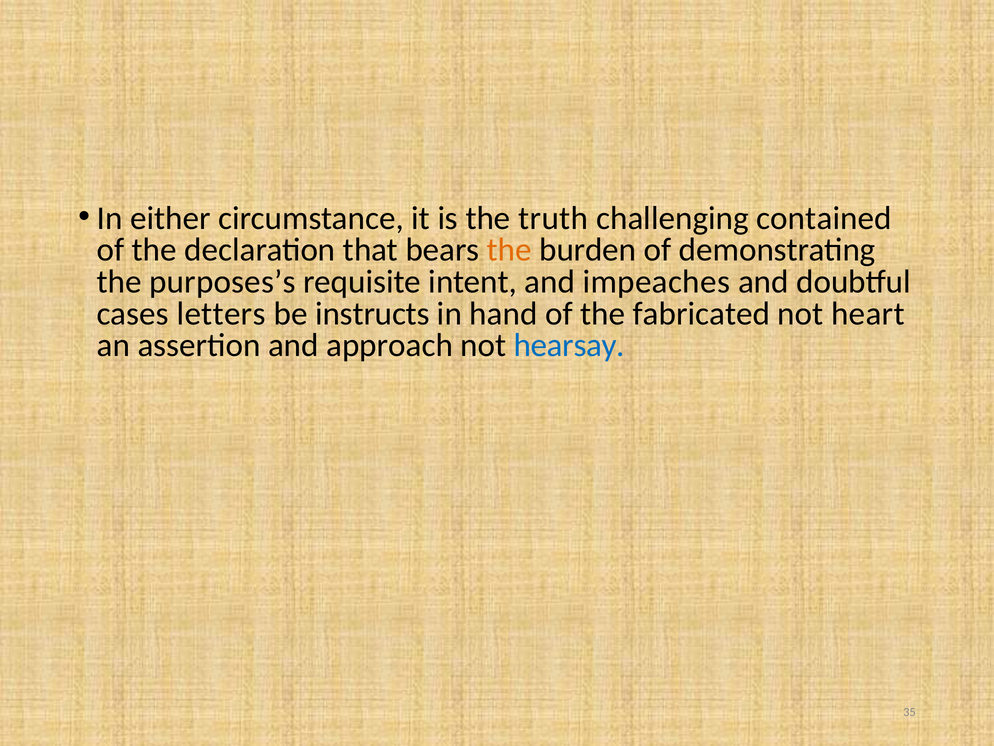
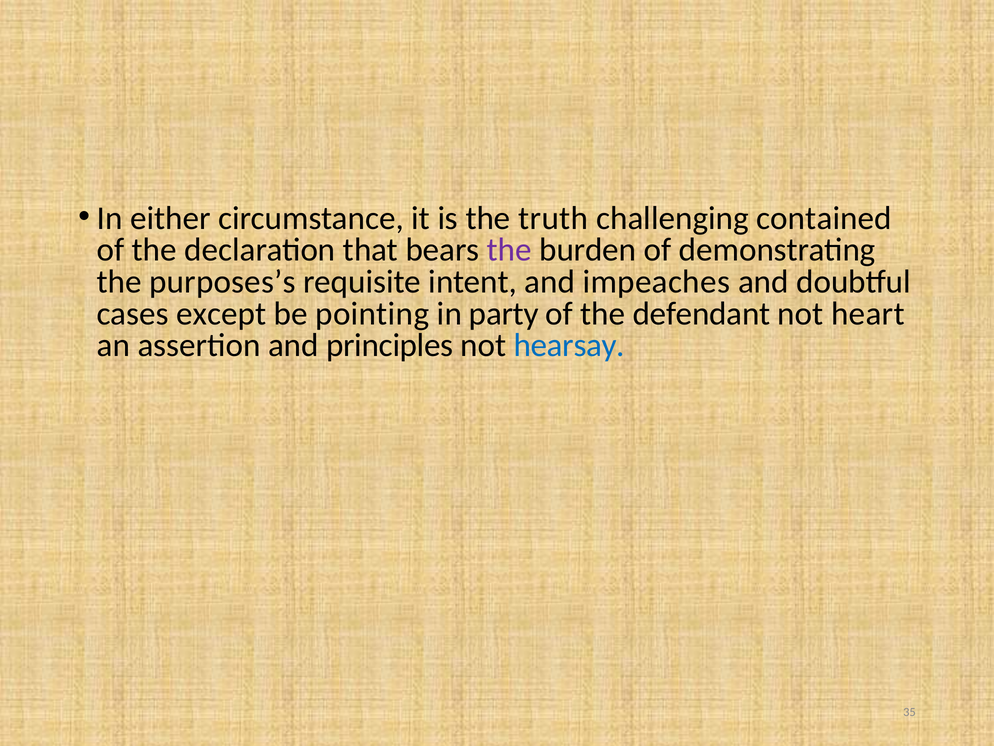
the colour: orange -> purple (509, 250)
letters: letters -> except (221, 313)
instructs: instructs -> pointing (372, 313)
hand: hand -> party (504, 313)
fabricated: fabricated -> defendant (702, 313)
approach: approach -> principles (390, 345)
